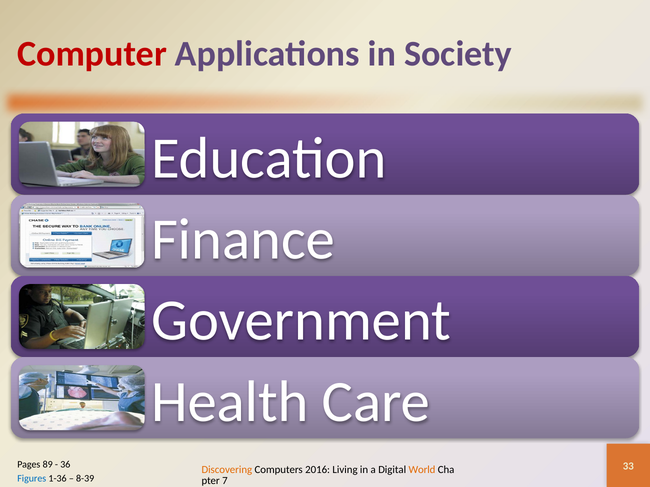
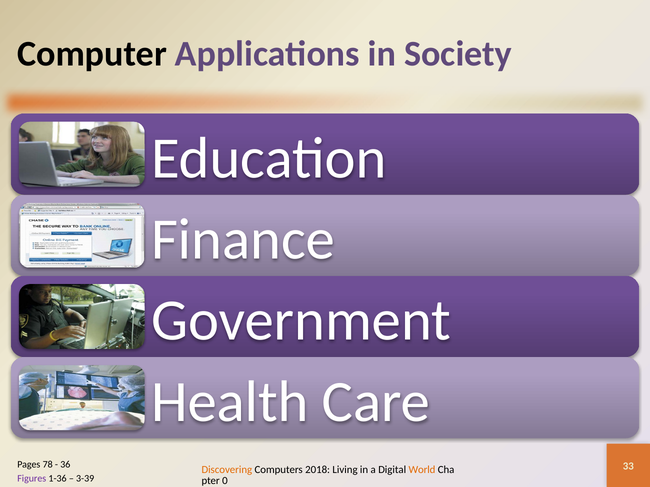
Computer colour: red -> black (92, 54)
89: 89 -> 78 (48, 465)
2016: 2016 -> 2018 (318, 470)
Figures colour: blue -> purple (32, 479)
8-39: 8-39 -> 3-39 (85, 479)
7: 7 -> 0 (225, 481)
